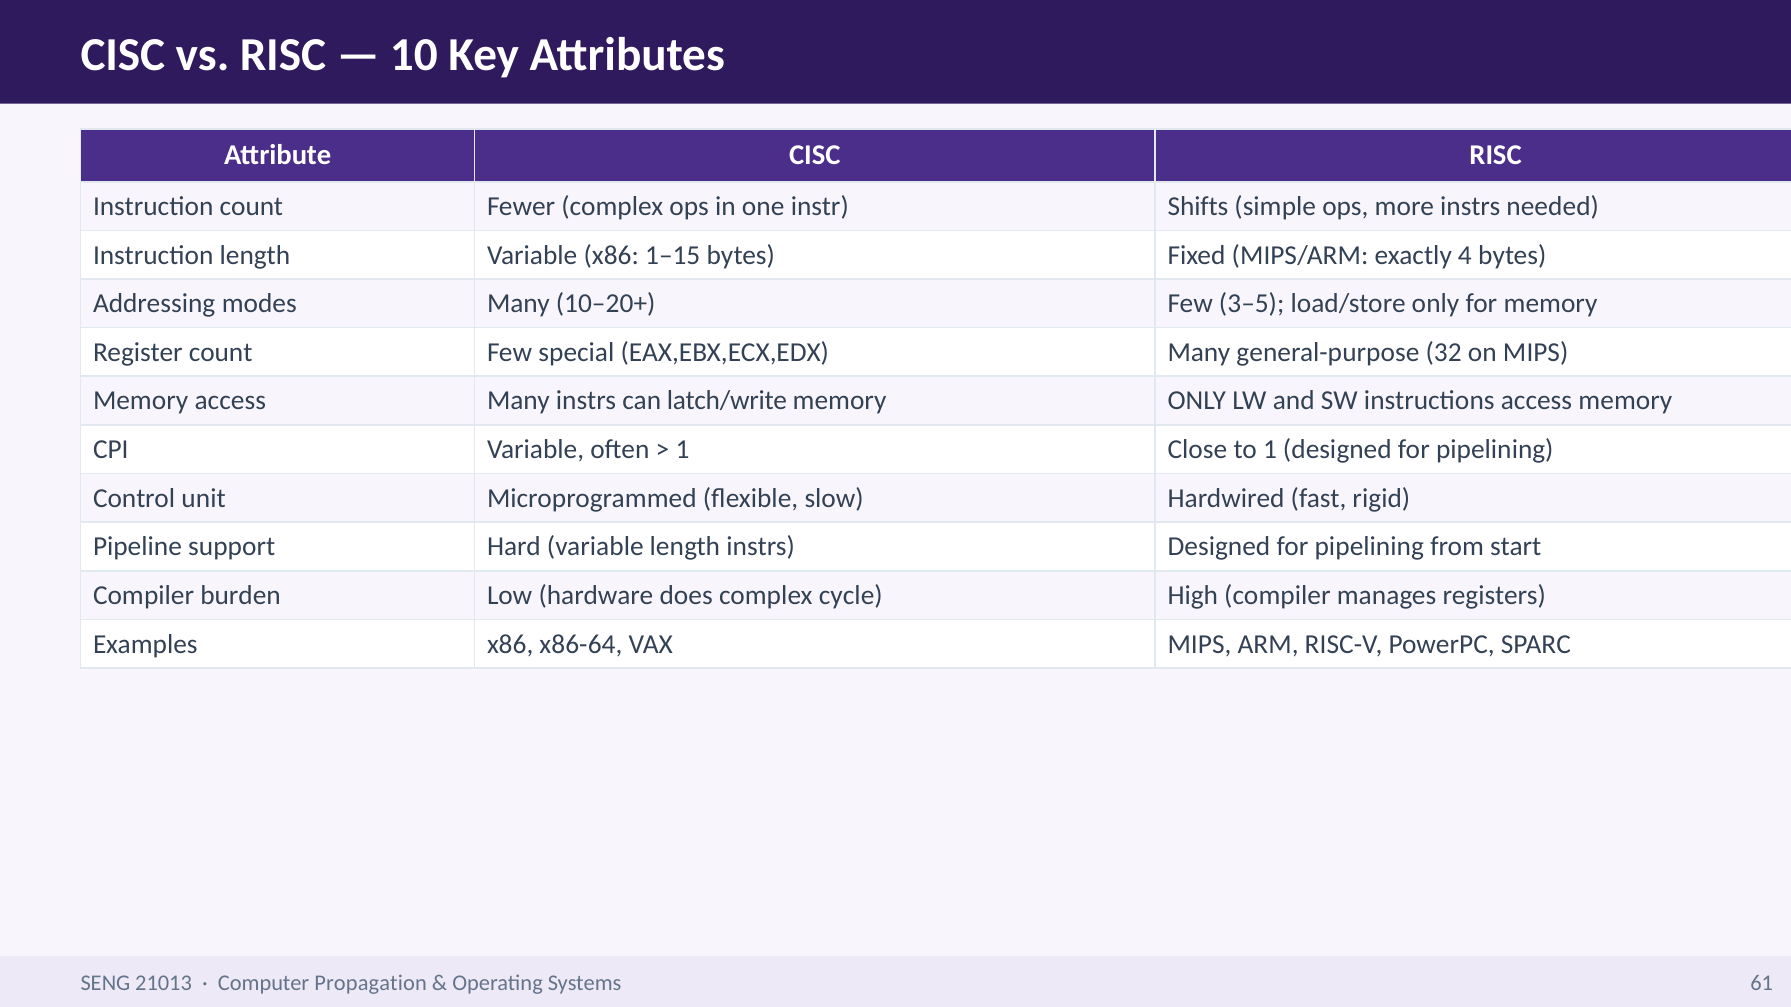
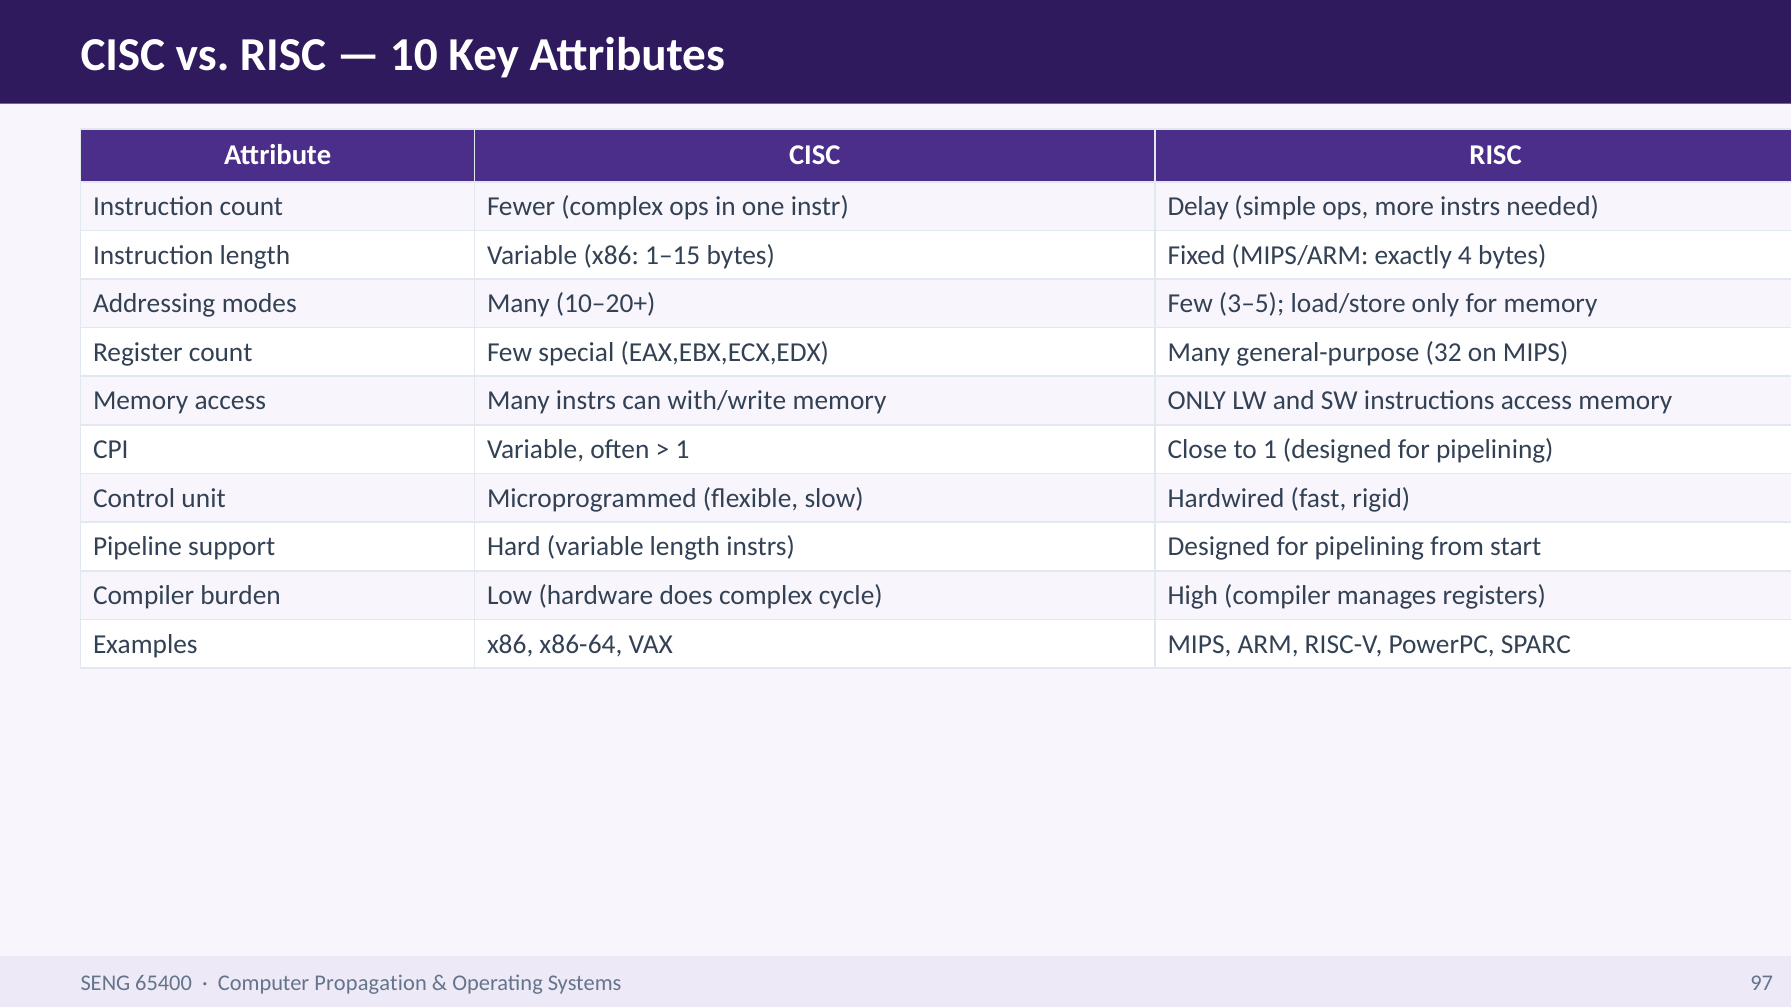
Shifts: Shifts -> Delay (1198, 207)
latch/write: latch/write -> with/write (727, 401)
21013: 21013 -> 65400 (164, 983)
61: 61 -> 97 (1762, 983)
